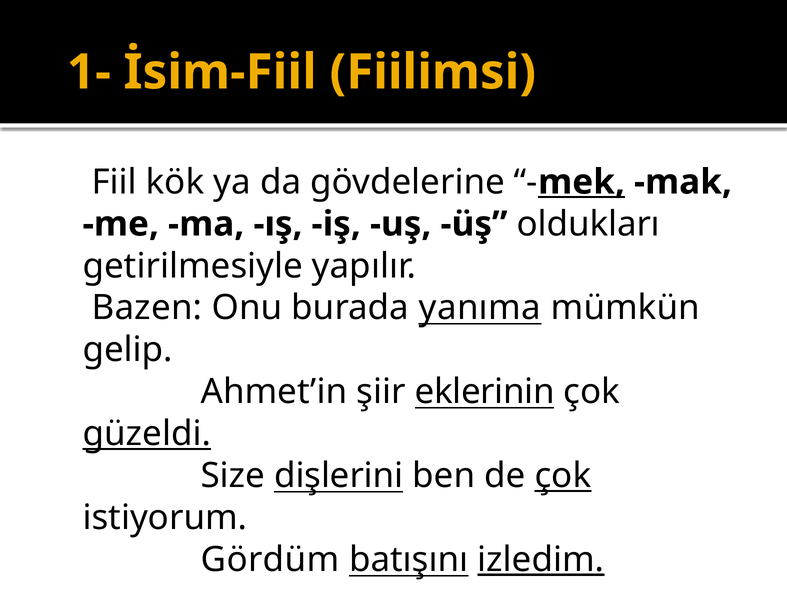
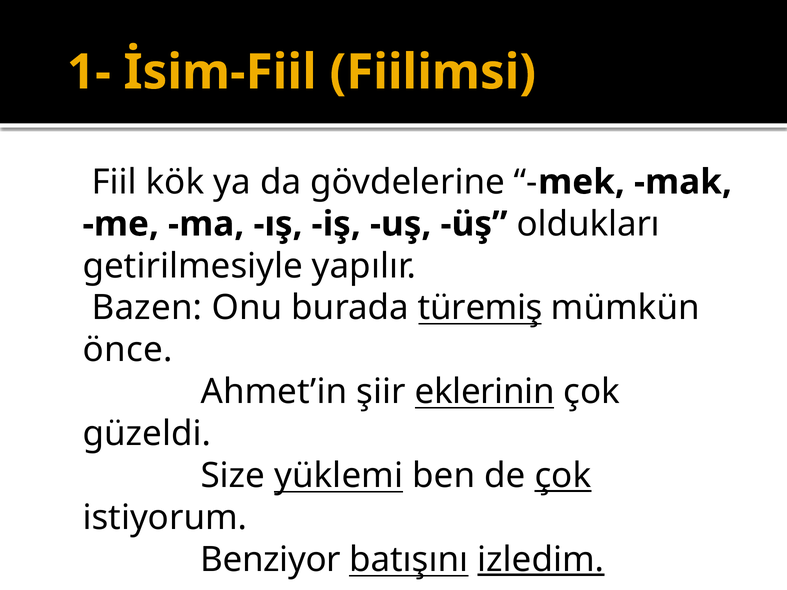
mek underline: present -> none (582, 182)
yanıma: yanıma -> türemiş (480, 308)
gelip: gelip -> önce (128, 350)
güzeldi underline: present -> none (147, 434)
dişlerini: dişlerini -> yüklemi (339, 476)
Gördüm: Gördüm -> Benziyor (271, 560)
